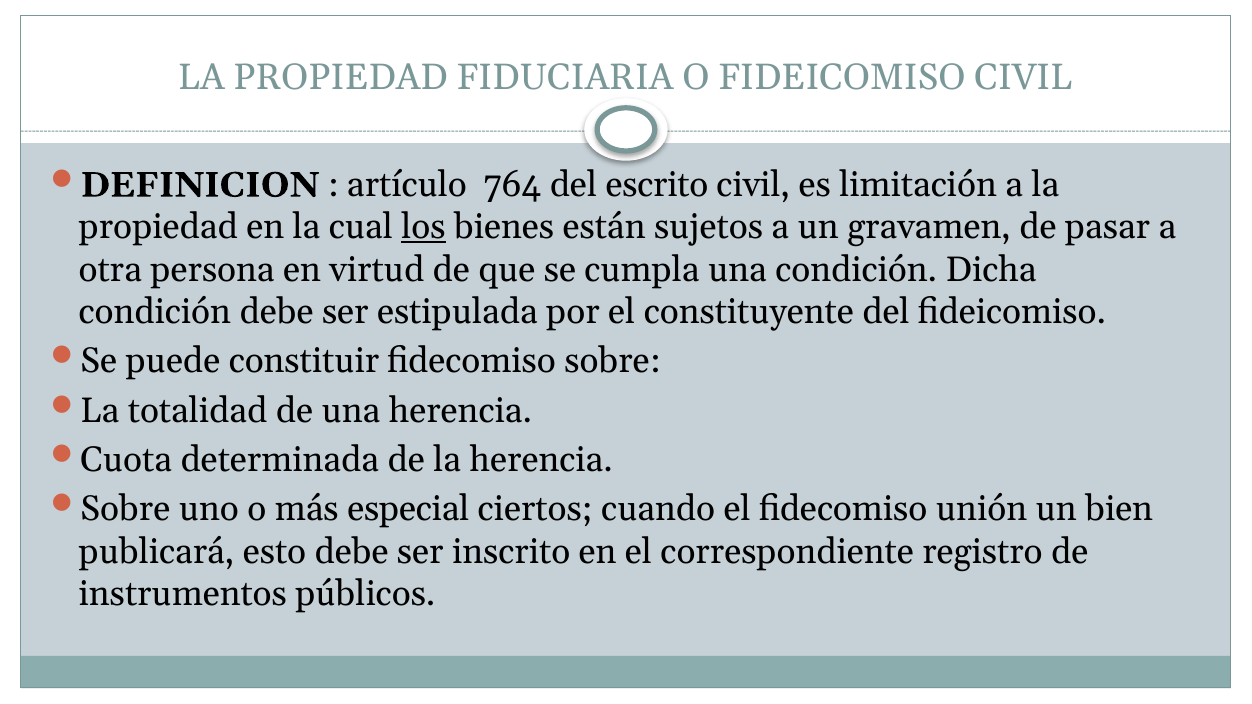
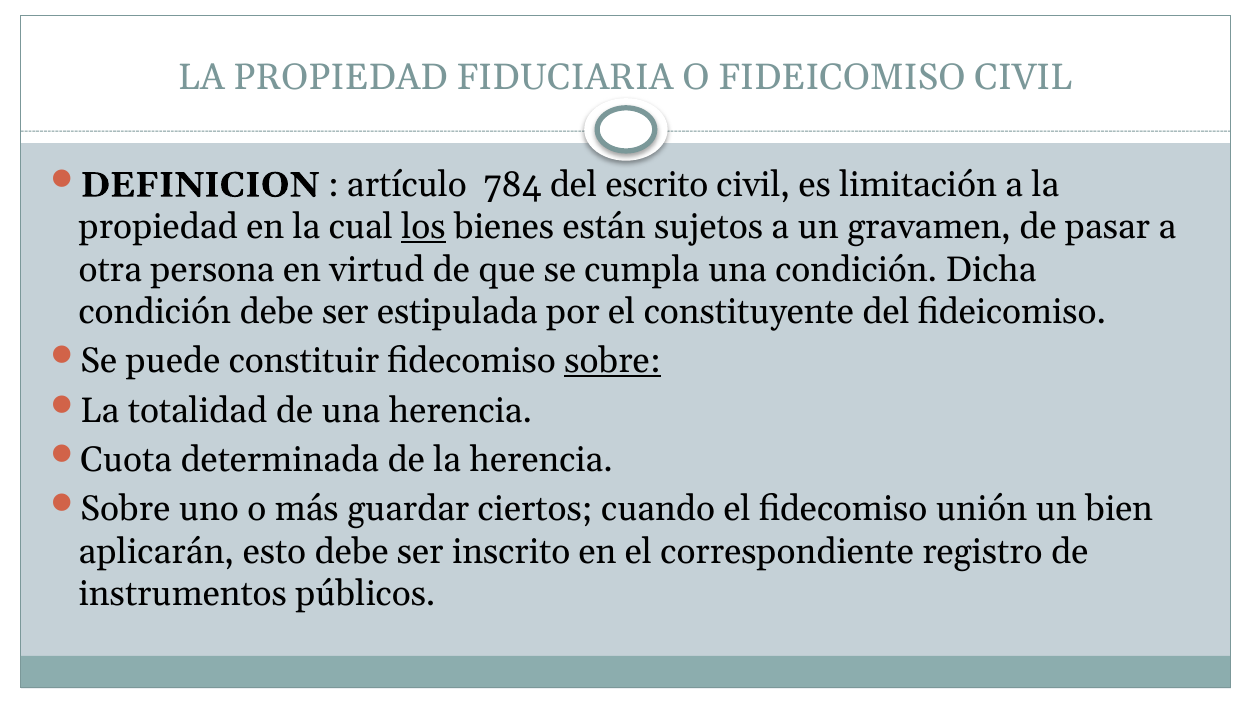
764: 764 -> 784 (513, 185)
sobre underline: none -> present (613, 361)
especial: especial -> guardar (408, 509)
publicará: publicará -> aplicarán (156, 552)
